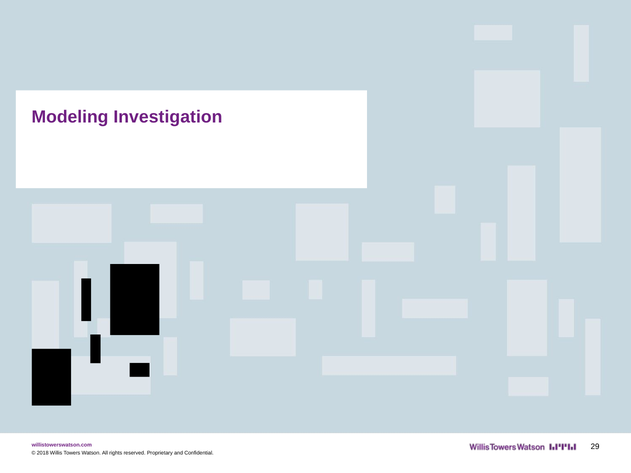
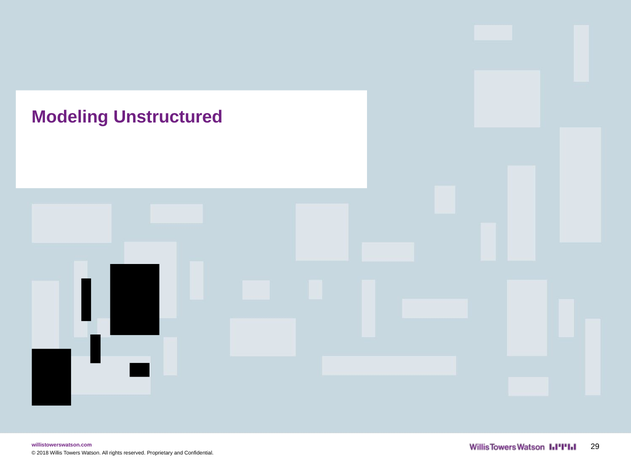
Investigation: Investigation -> Unstructured (168, 117)
